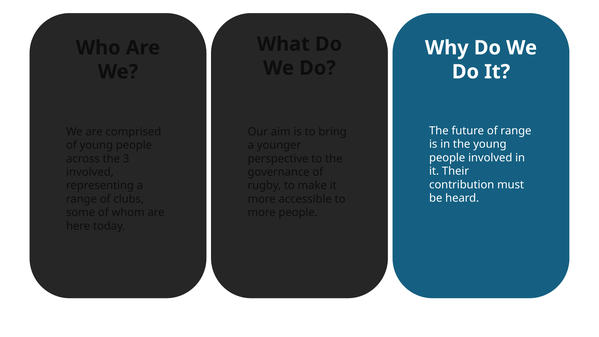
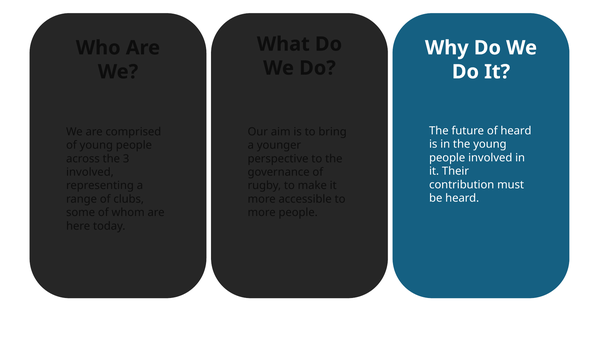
of range: range -> heard (516, 131)
